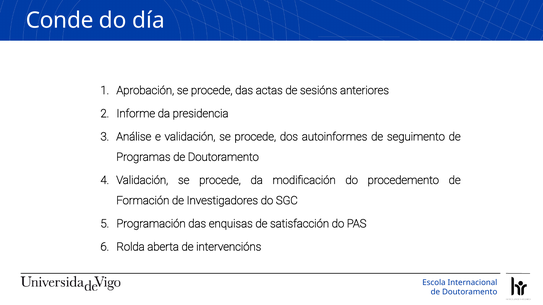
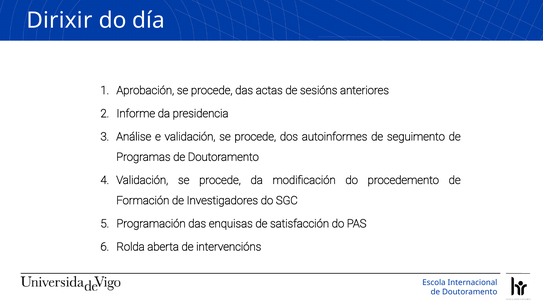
Conde: Conde -> Dirixir (59, 20)
